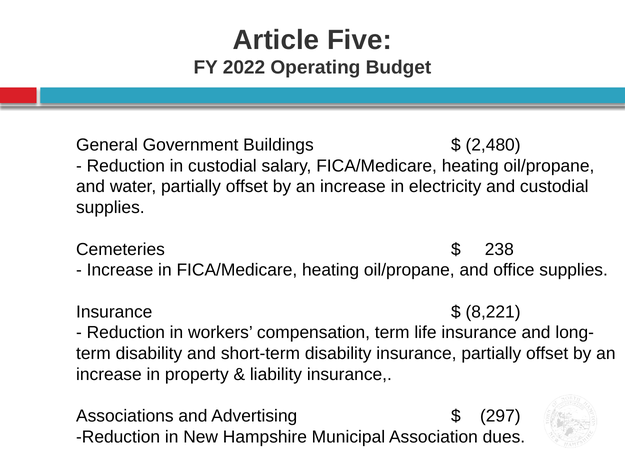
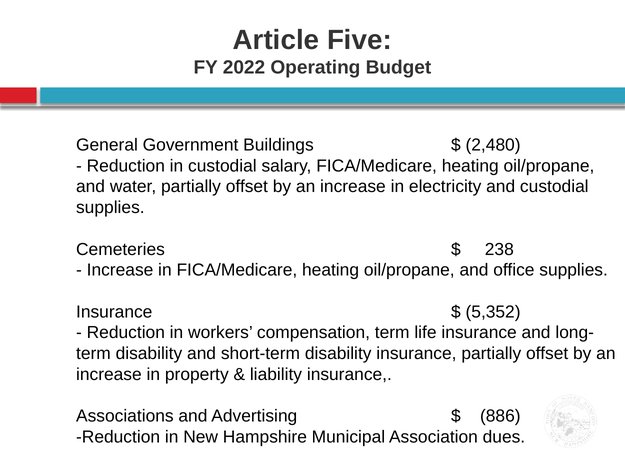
8,221: 8,221 -> 5,352 (493, 312)
297: 297 -> 886 (500, 416)
